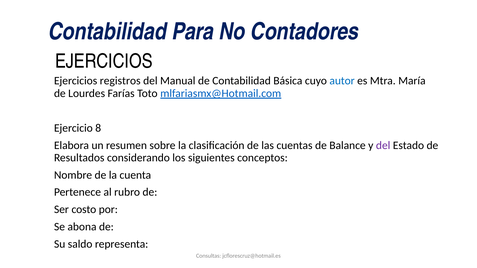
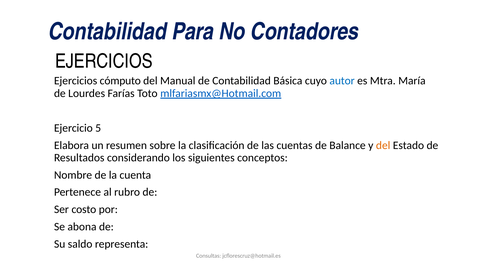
registros: registros -> cómputo (120, 81)
8: 8 -> 5 (98, 128)
del colour: purple -> orange (383, 145)
